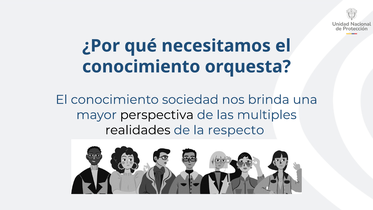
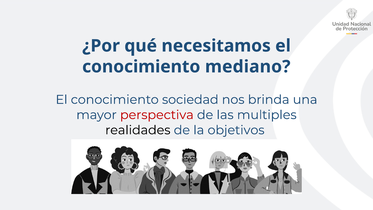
orquesta: orquesta -> mediano (248, 67)
perspectiva colour: black -> red (157, 115)
respecto: respecto -> objetivos (236, 130)
